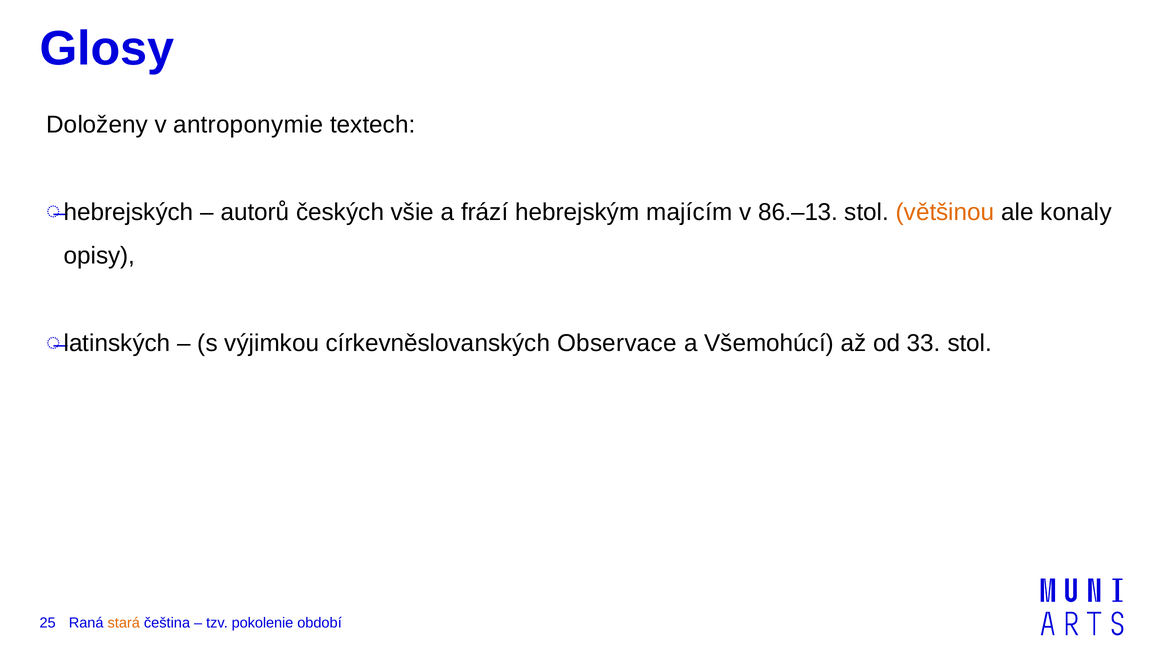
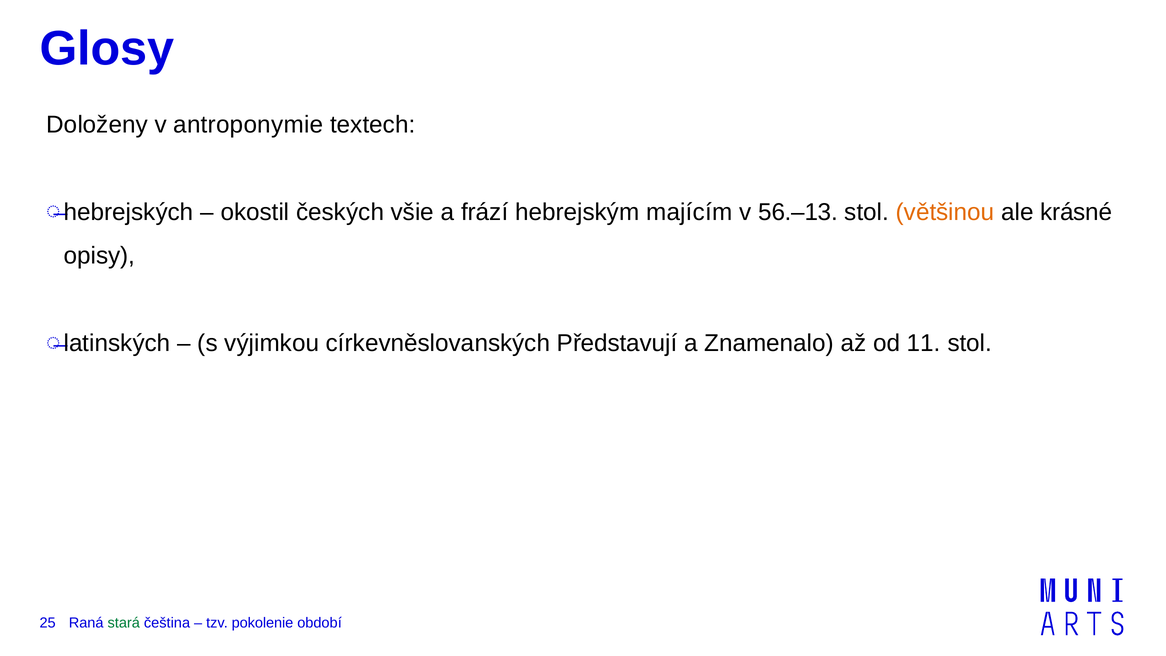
autorů: autorů -> okostil (255, 212)
86.–13: 86.–13 -> 56.–13 (798, 212)
konaly: konaly -> krásné (1076, 212)
Observace: Observace -> Představují (617, 343)
Všemohúcí: Všemohúcí -> Znamenalo (769, 343)
33: 33 -> 11 (924, 343)
stará colour: orange -> green (124, 623)
